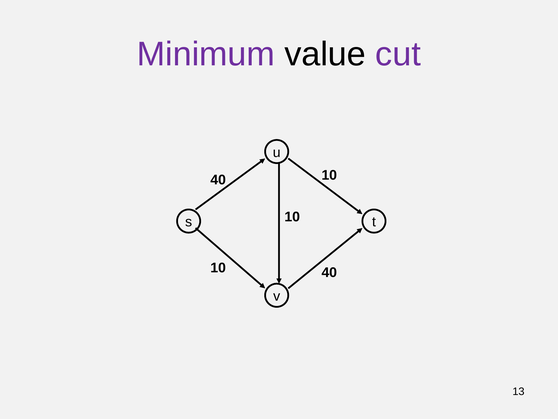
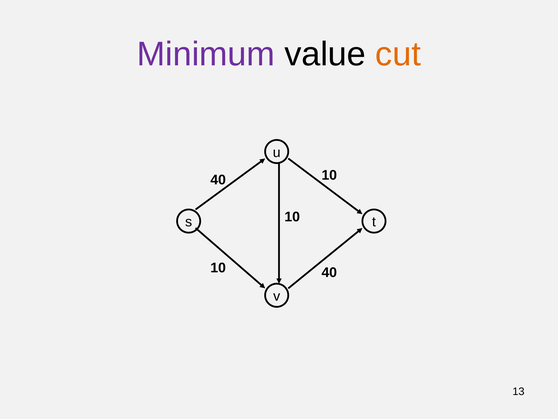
cut colour: purple -> orange (398, 54)
